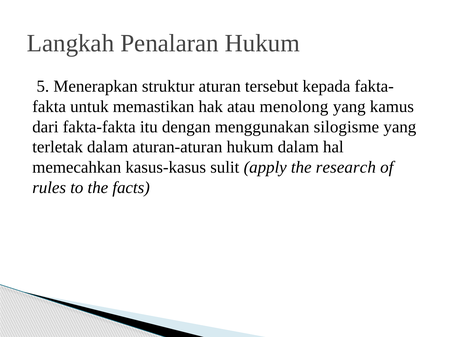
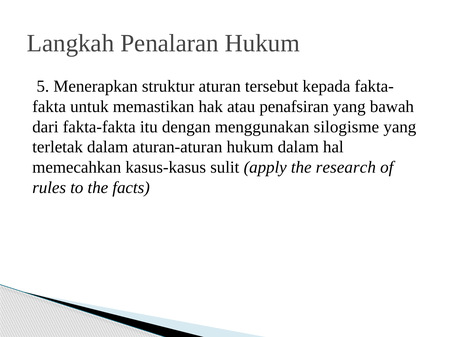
menolong: menolong -> penafsiran (294, 107)
kamus: kamus -> bawah (392, 107)
